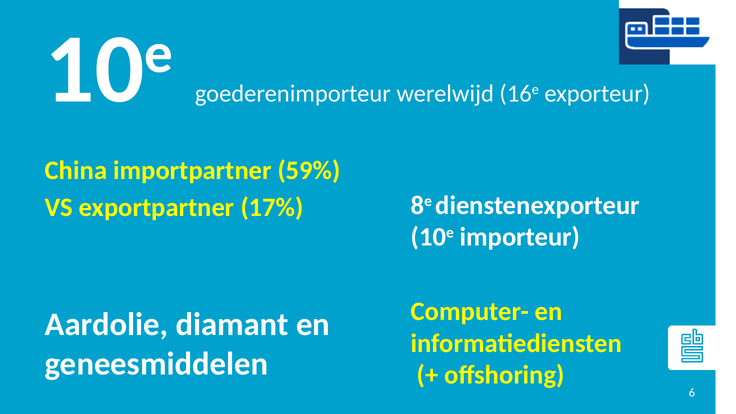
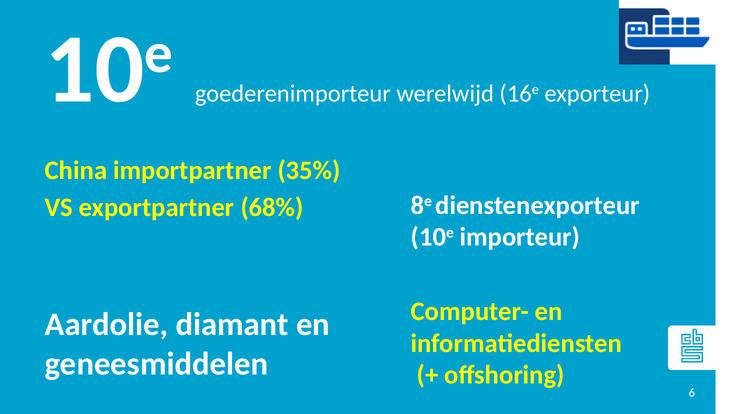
59%: 59% -> 35% (309, 170)
17%: 17% -> 68% (272, 208)
